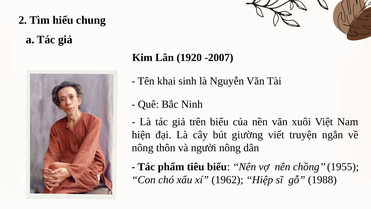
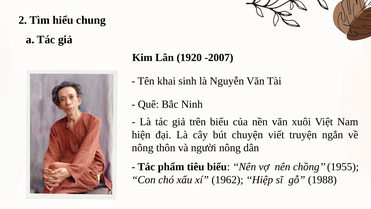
giường: giường -> chuyện (247, 135)
